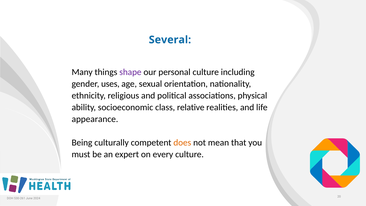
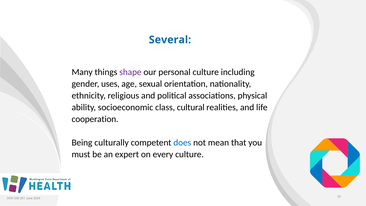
relative: relative -> cultural (191, 107)
appearance: appearance -> cooperation (95, 119)
does colour: orange -> blue (182, 142)
